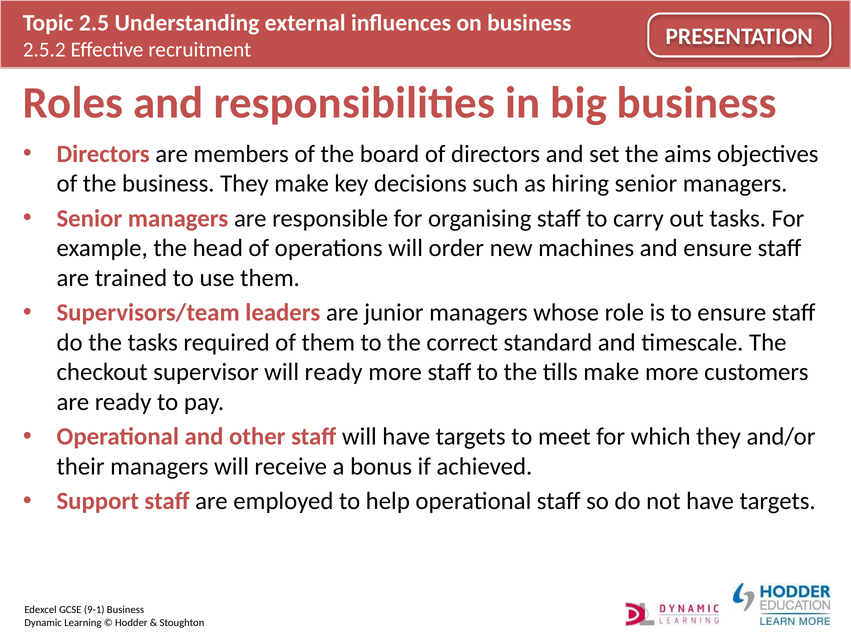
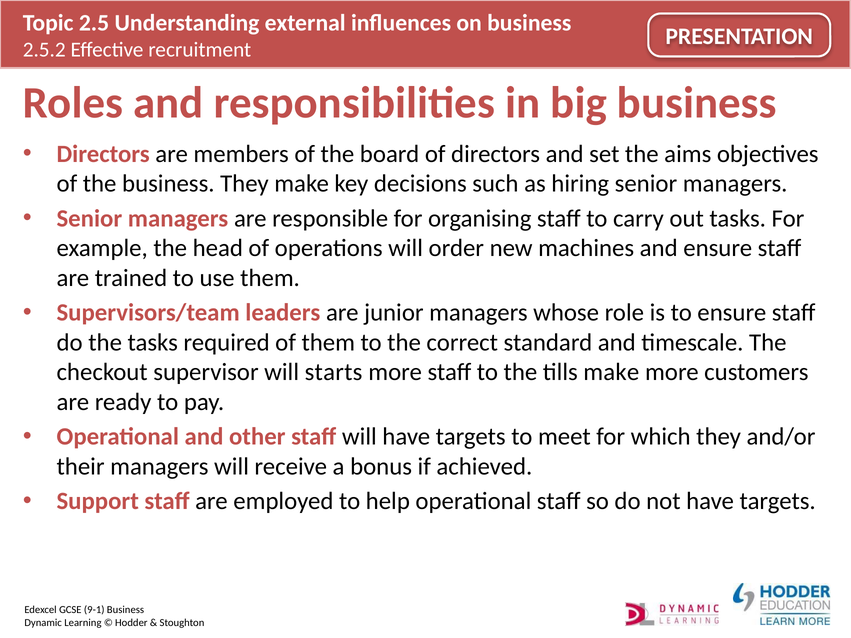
will ready: ready -> starts (334, 372)
